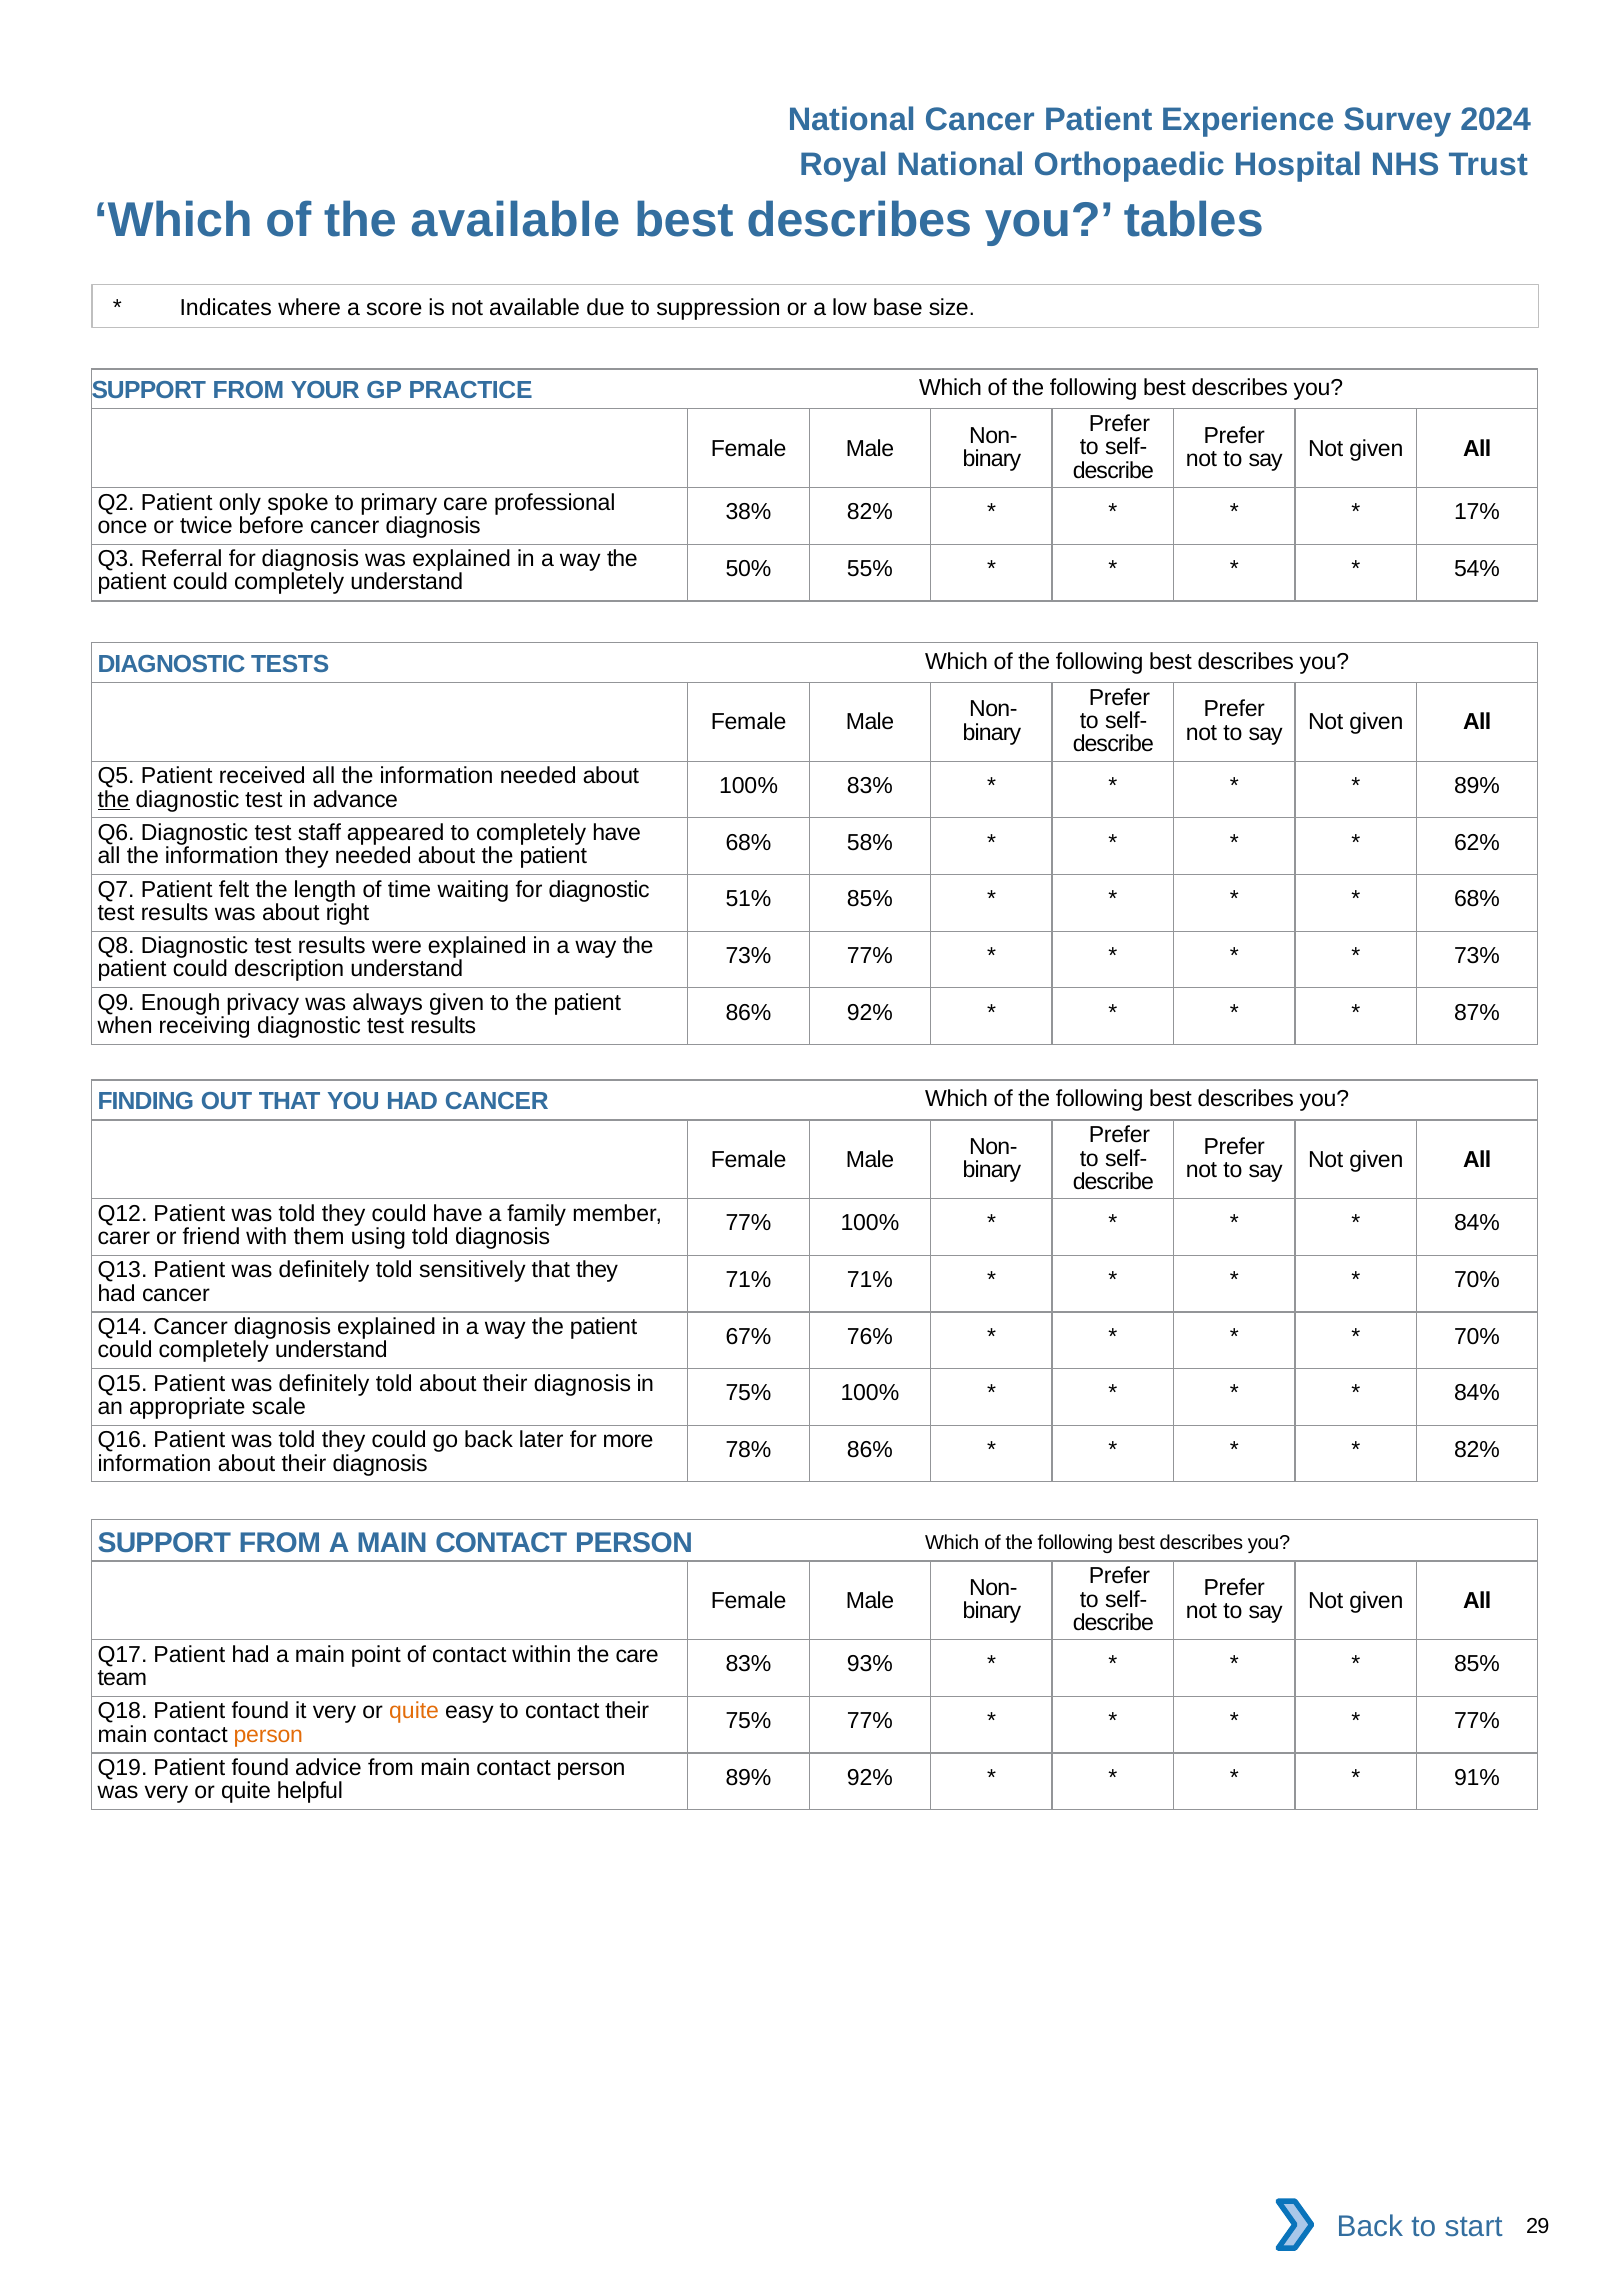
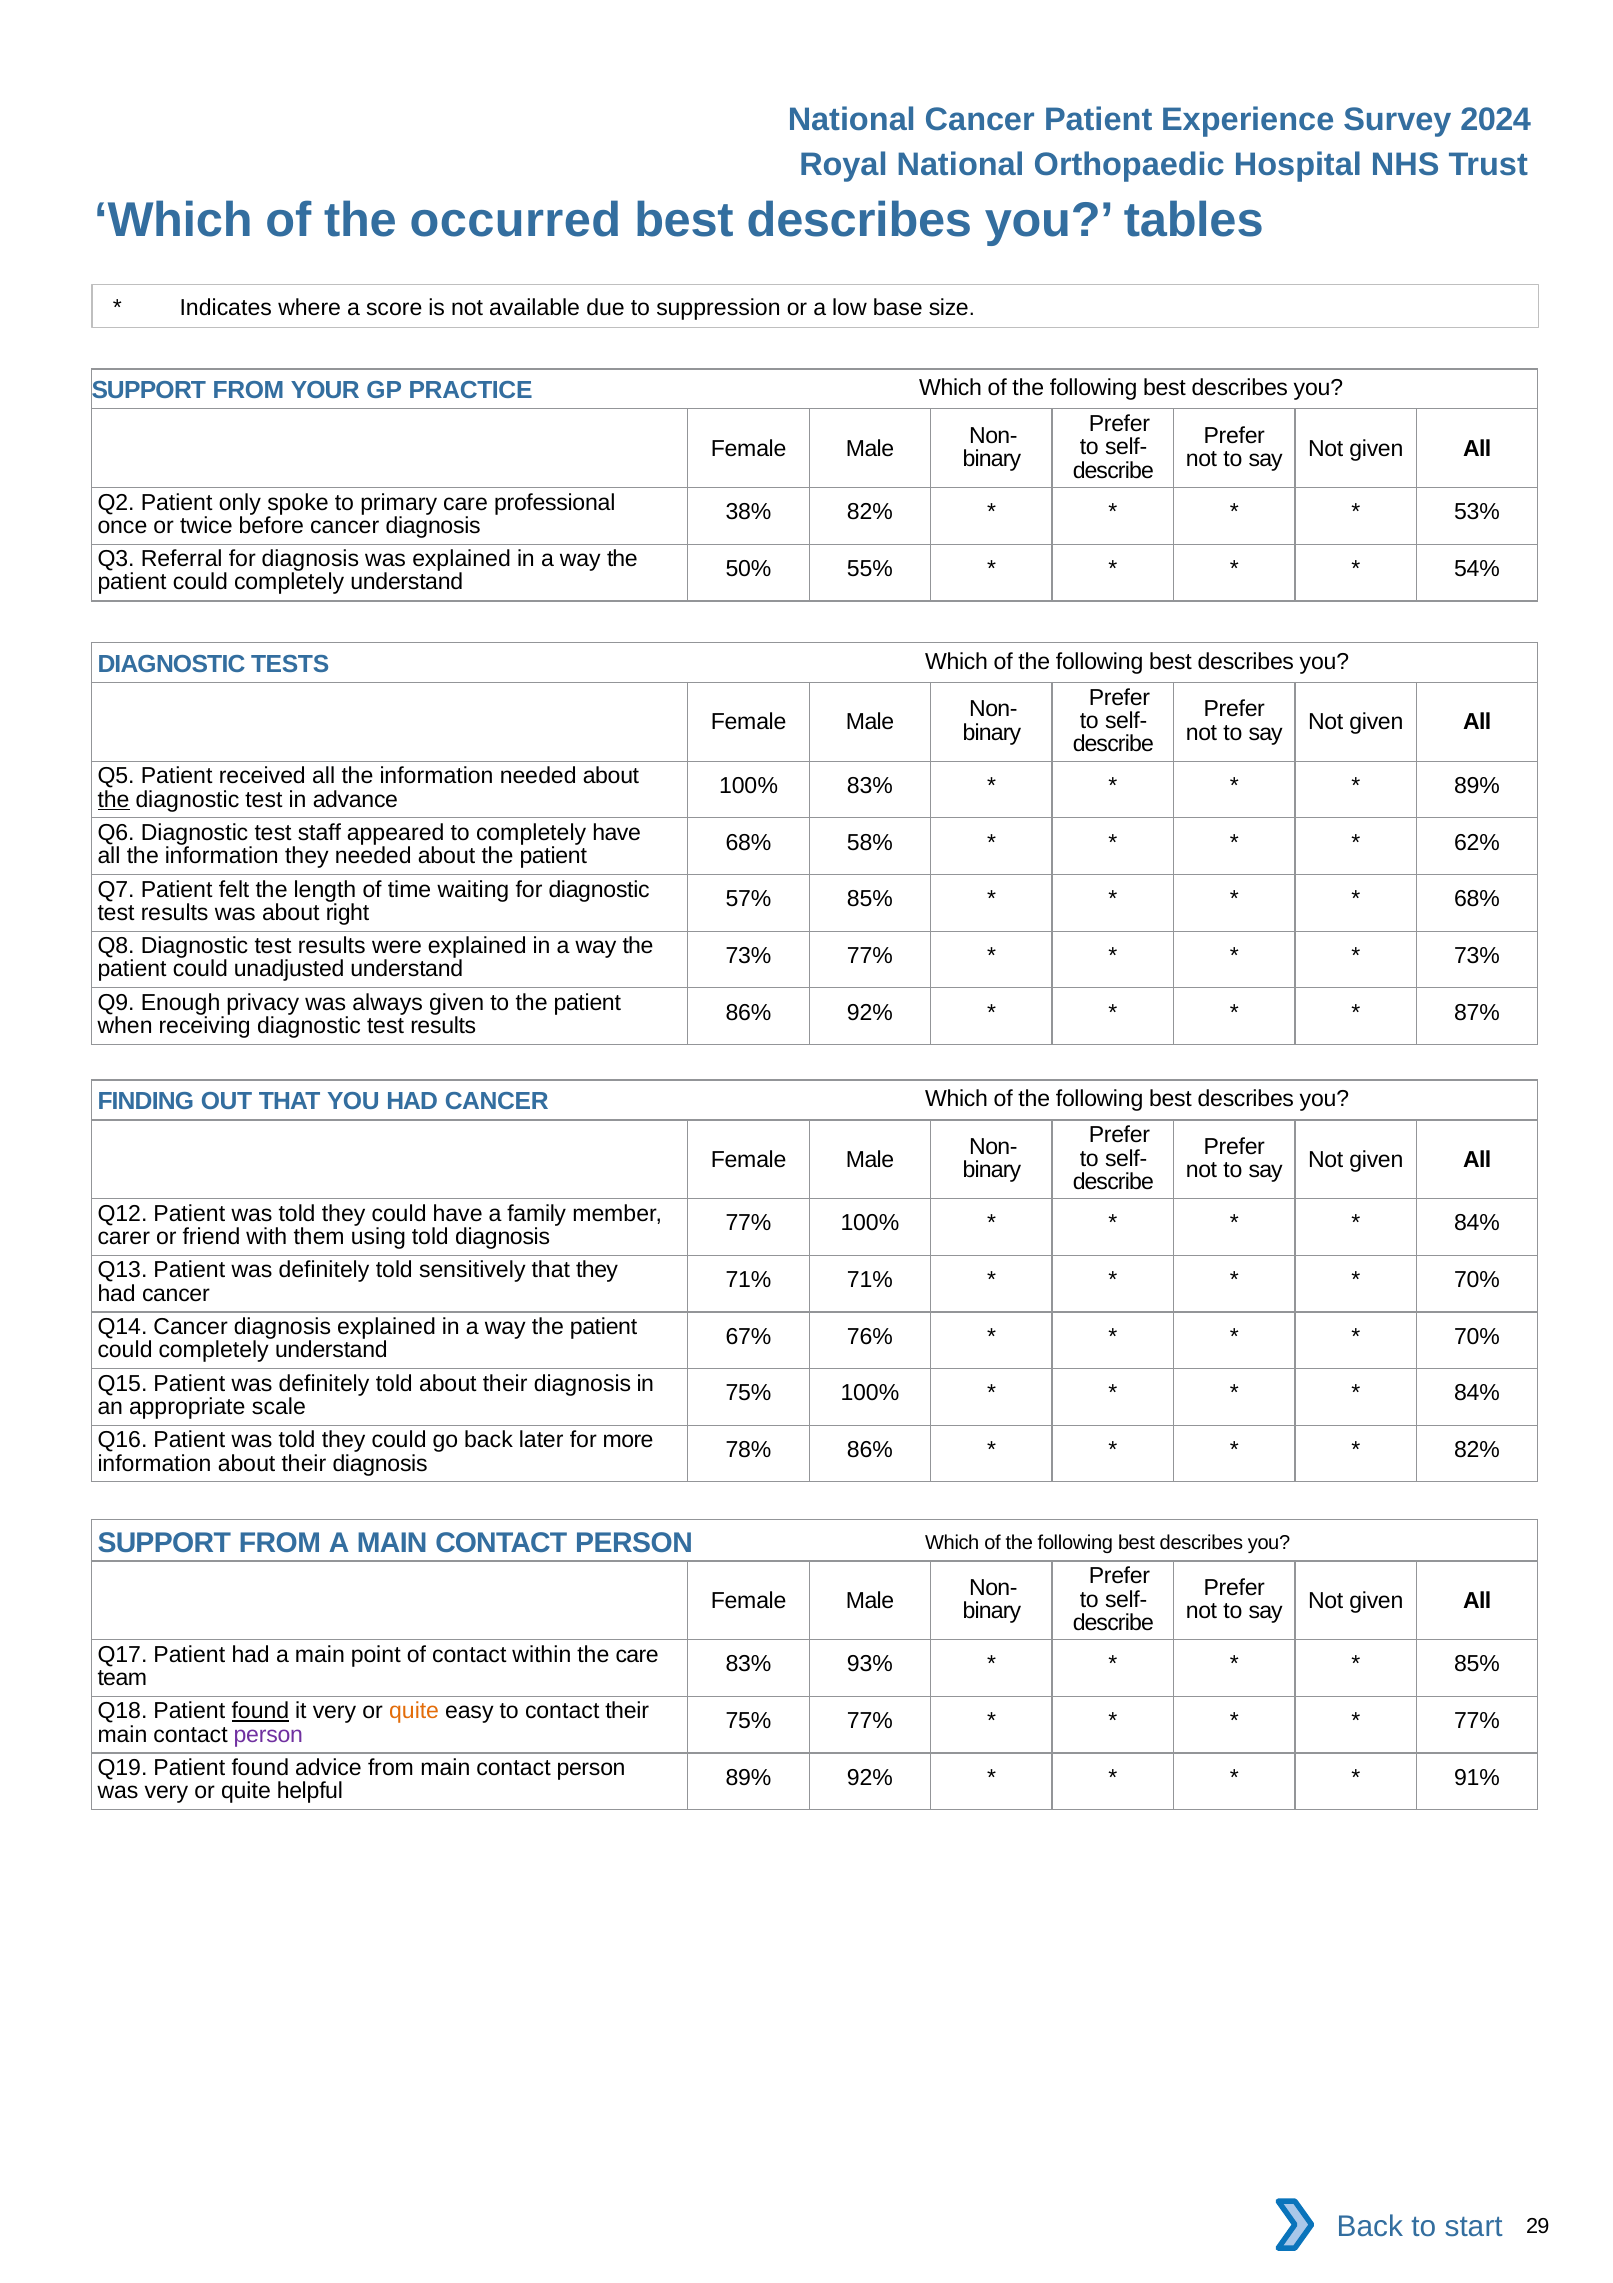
the available: available -> occurred (515, 220)
17%: 17% -> 53% (1477, 512)
51%: 51% -> 57% (748, 899)
description: description -> unadjusted (289, 969)
found underline: none -> present (260, 1711)
person colour: orange -> purple (268, 1734)
